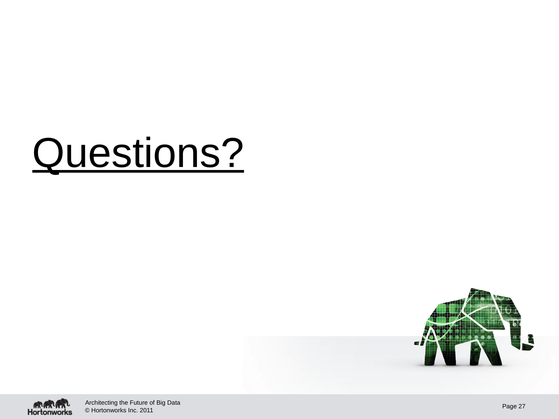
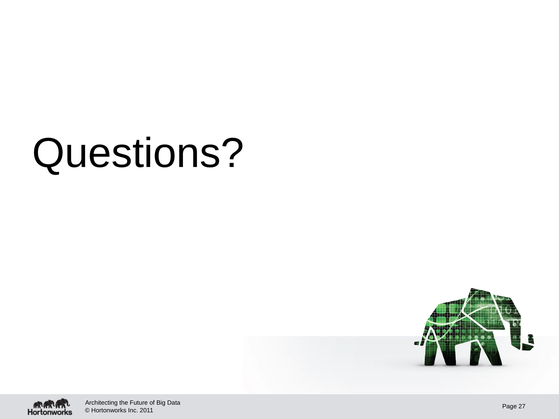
Questions underline: present -> none (138, 153)
